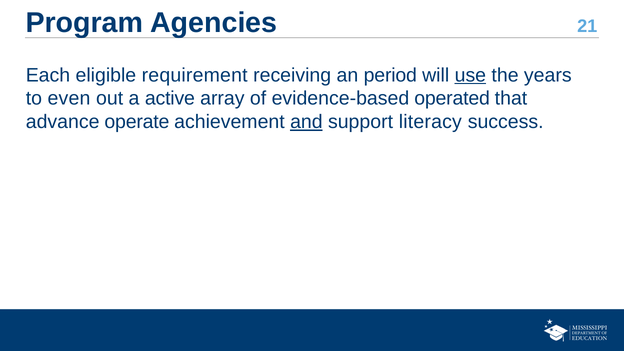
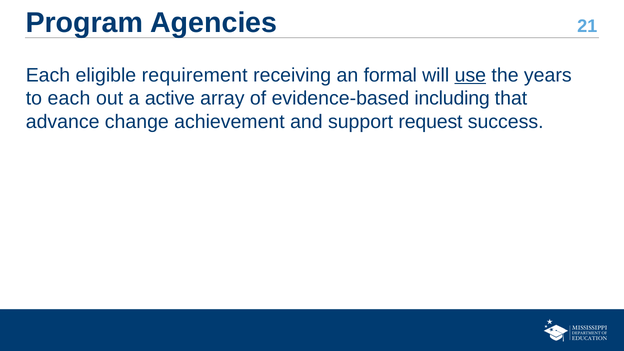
period: period -> formal (390, 75)
to even: even -> each (69, 99)
operated: operated -> including (452, 99)
operate: operate -> change (137, 122)
and underline: present -> none (306, 122)
literacy: literacy -> request (431, 122)
